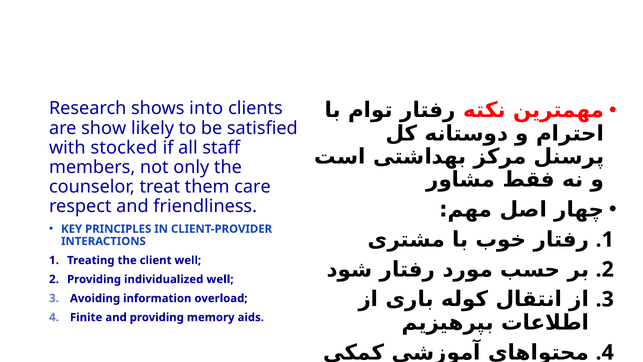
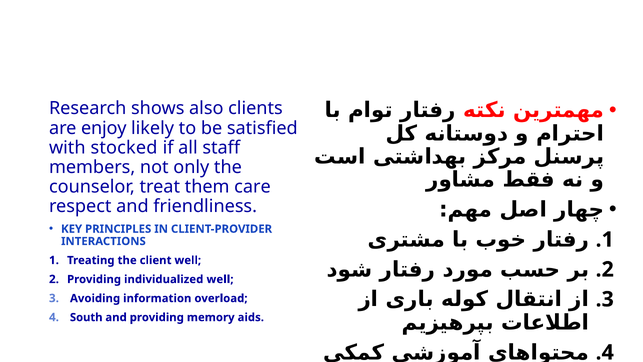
into: into -> also (206, 108)
show: show -> enjoy (104, 128)
Finite: Finite -> South (86, 317)
